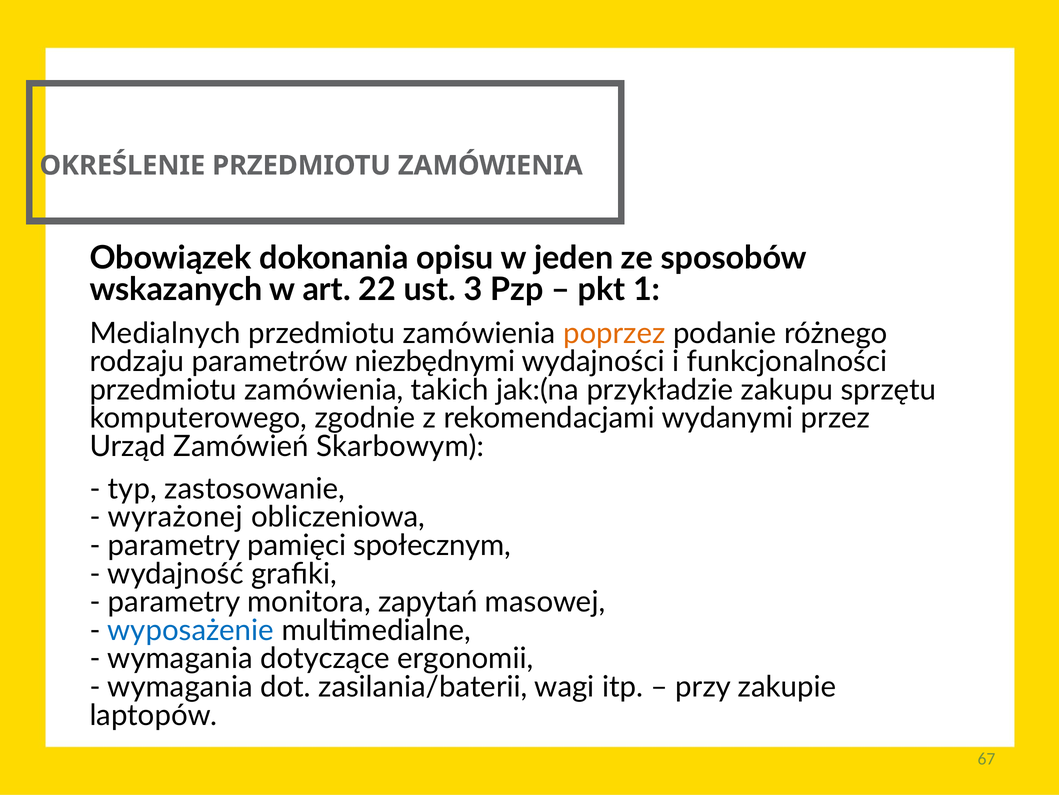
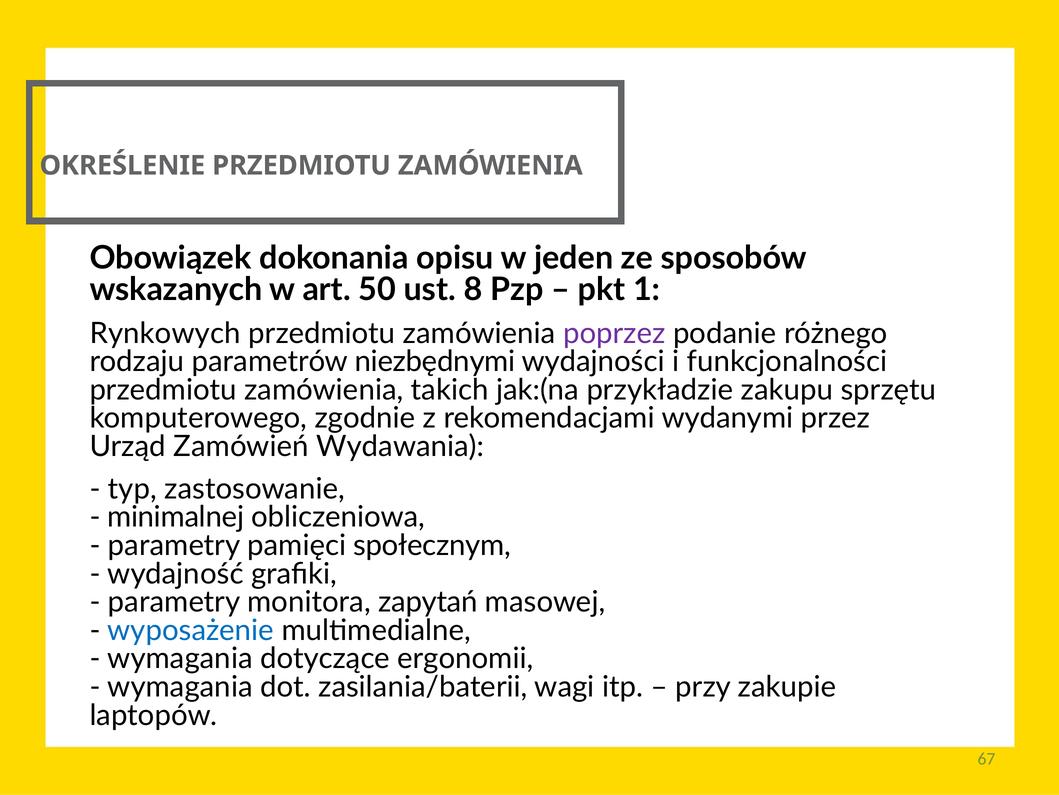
22: 22 -> 50 (377, 289)
3: 3 -> 8 (473, 289)
Medialnych: Medialnych -> Rynkowych (165, 333)
poprzez colour: orange -> purple (614, 333)
Skarbowym: Skarbowym -> Wydawania (400, 446)
wyrażonej: wyrażonej -> minimalnej (176, 517)
